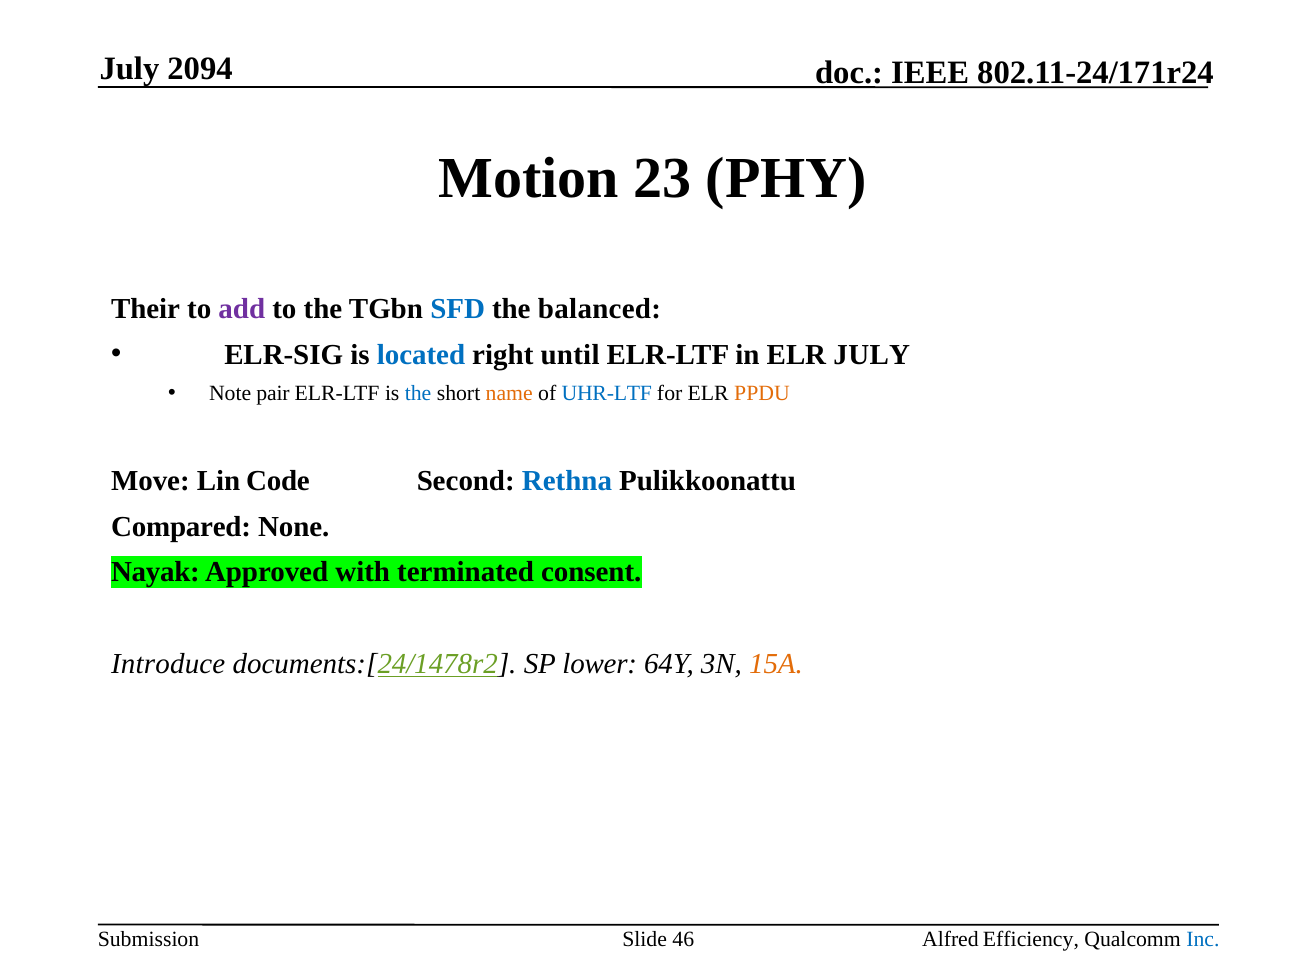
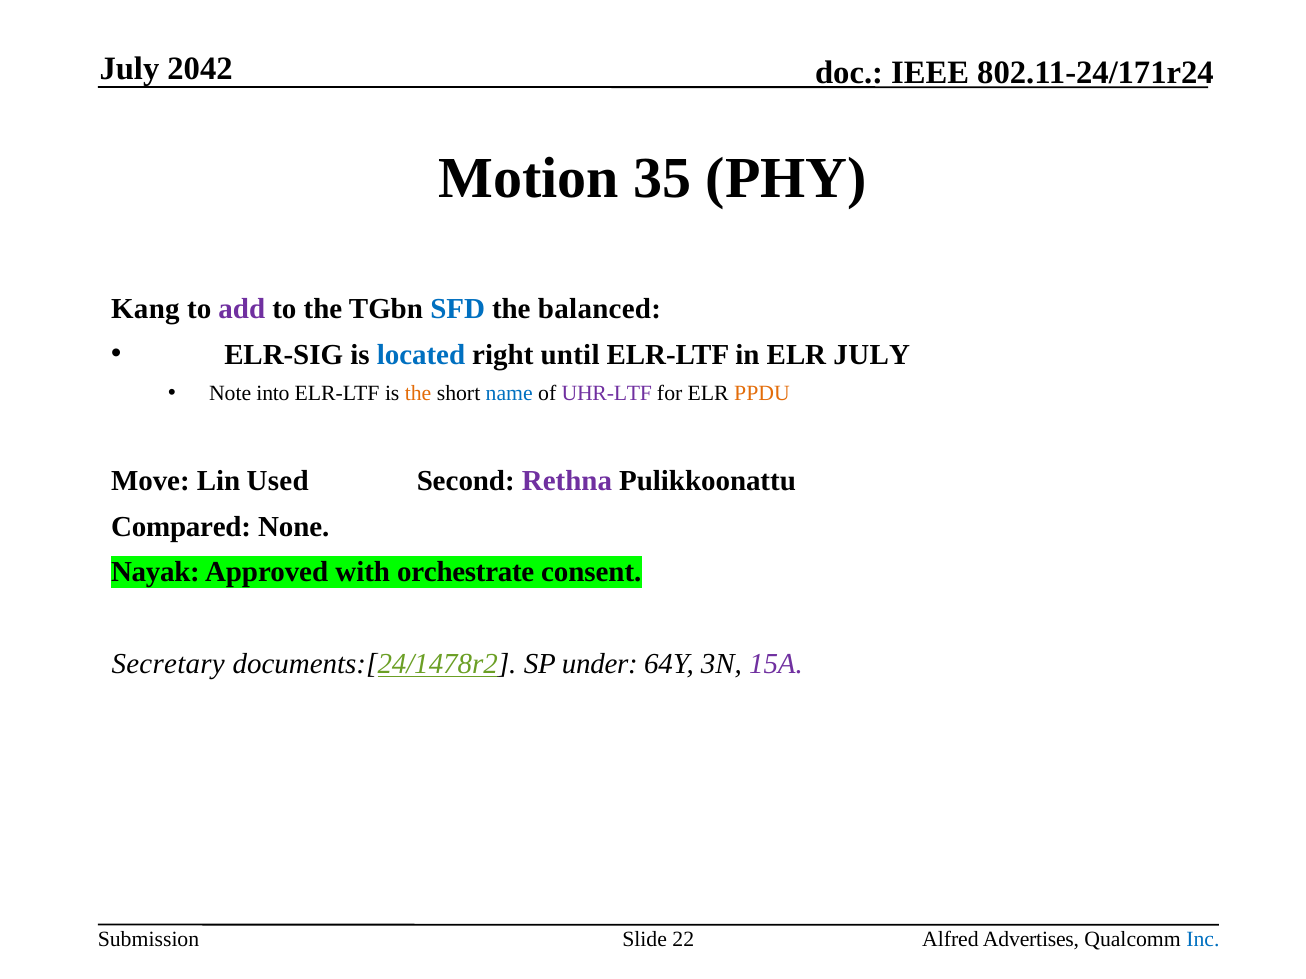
2094: 2094 -> 2042 (200, 69)
23: 23 -> 35 (662, 178)
Their: Their -> Kang (145, 309)
pair: pair -> into (273, 394)
the colour: blue -> orange (418, 394)
name colour: orange -> blue (509, 394)
UHR-LTF colour: blue -> purple (607, 394)
Code: Code -> Used (278, 481)
Rethna colour: blue -> purple (567, 481)
terminated: terminated -> orchestrate (466, 573)
Introduce: Introduce -> Secretary (168, 664)
lower: lower -> under (600, 664)
15A colour: orange -> purple (776, 664)
46: 46 -> 22 (683, 939)
Efficiency: Efficiency -> Advertises (1031, 939)
